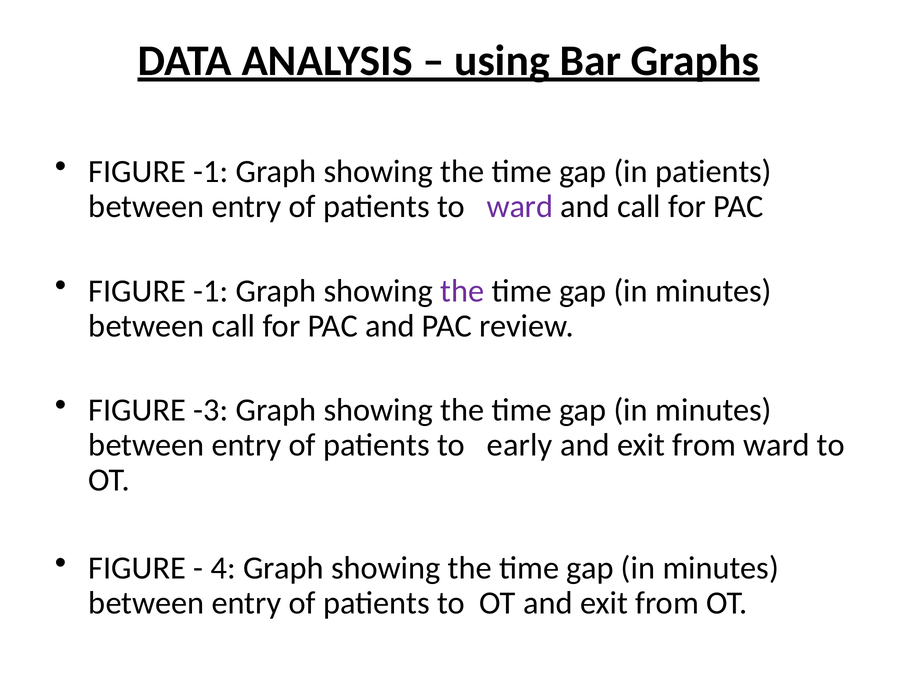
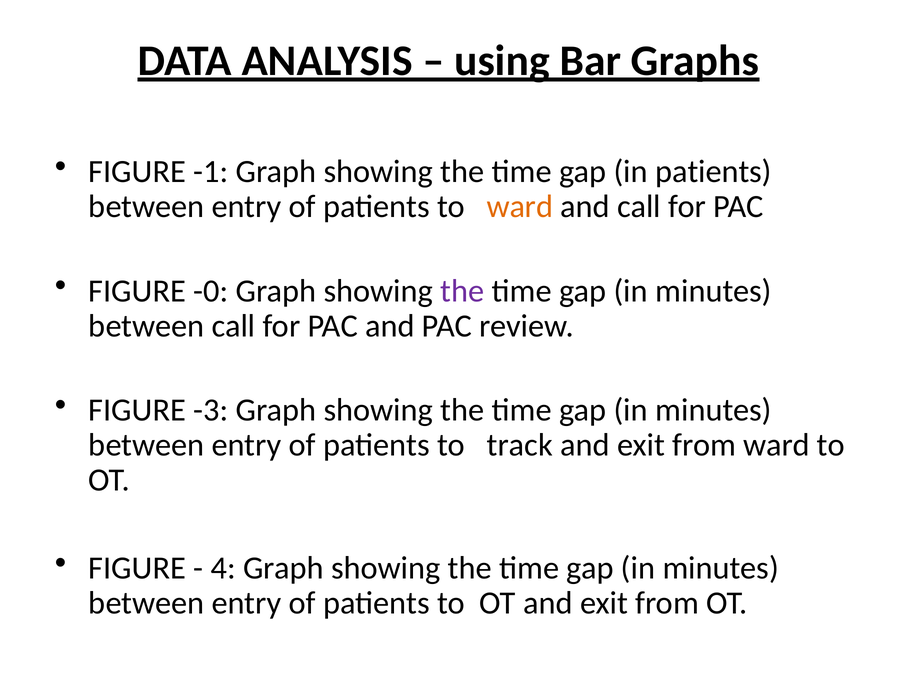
ward colour: purple -> orange (520, 207)
-1: -1 -> -0 (211, 291)
early: early -> track (520, 445)
